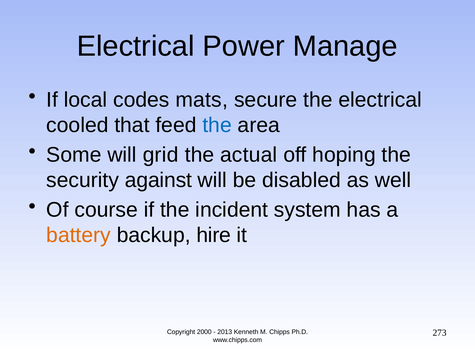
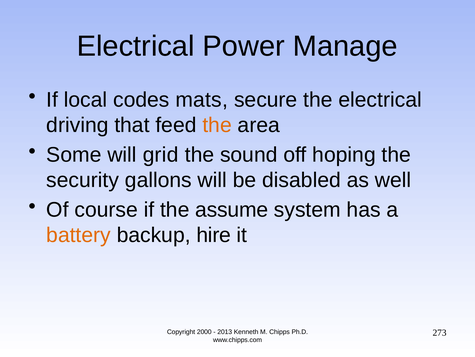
cooled: cooled -> driving (77, 125)
the colour: blue -> orange (217, 125)
actual: actual -> sound (249, 155)
against: against -> gallons (158, 180)
incident: incident -> assume (232, 209)
